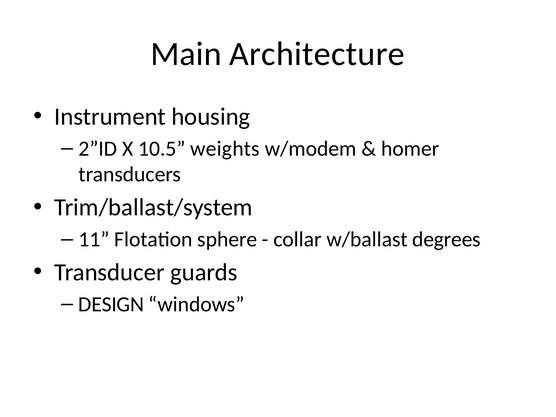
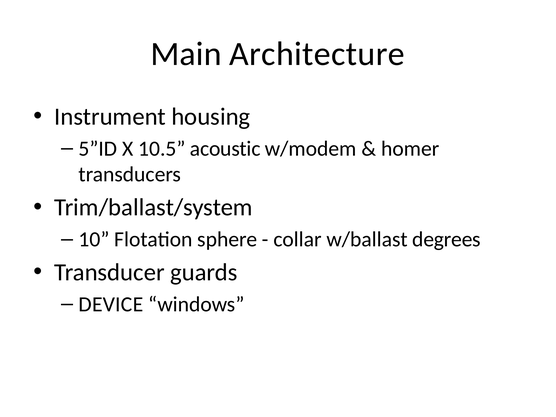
2”ID: 2”ID -> 5”ID (98, 149)
weights: weights -> acoustic (225, 149)
11: 11 -> 10 (94, 239)
DESIGN: DESIGN -> DEVICE (111, 304)
